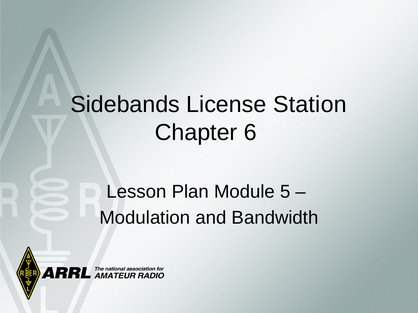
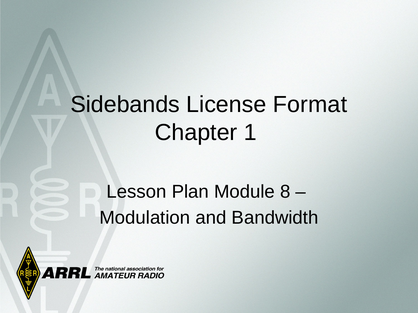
Station: Station -> Format (310, 105)
6: 6 -> 1 (250, 133)
5: 5 -> 8 (285, 192)
